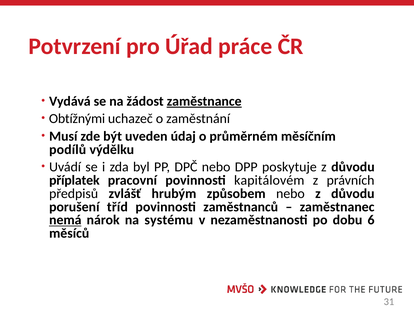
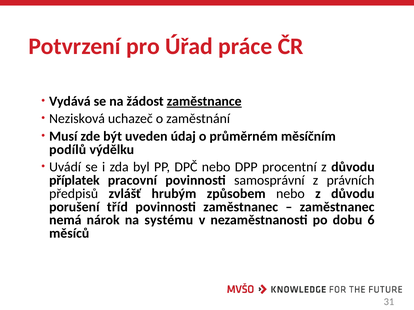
Obtížnými: Obtížnými -> Nezisková (77, 119)
poskytuje: poskytuje -> procentní (289, 167)
kapitálovém: kapitálovém -> samosprávní (269, 181)
povinnosti zaměstnanců: zaměstnanců -> zaměstnanec (241, 207)
nemá underline: present -> none (65, 220)
